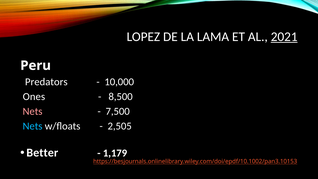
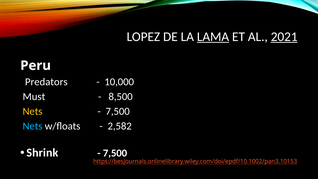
LAMA underline: none -> present (213, 37)
Ones: Ones -> Must (34, 96)
Nets colour: pink -> yellow (33, 111)
2,505: 2,505 -> 2,582 (120, 126)
Better: Better -> Shrink (42, 153)
1,179: 1,179 -> 7,500 (115, 153)
